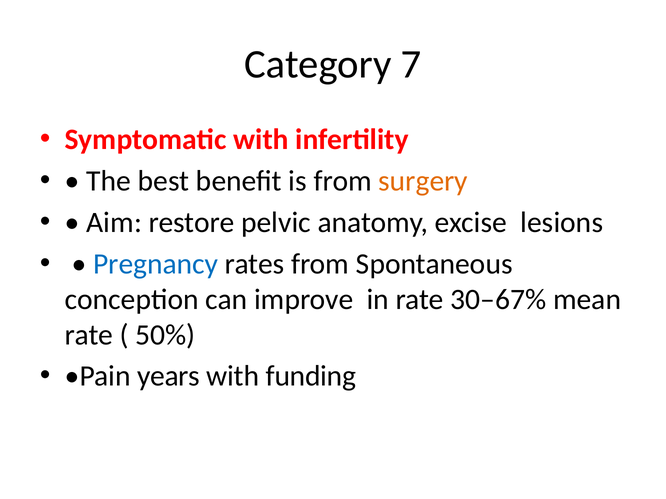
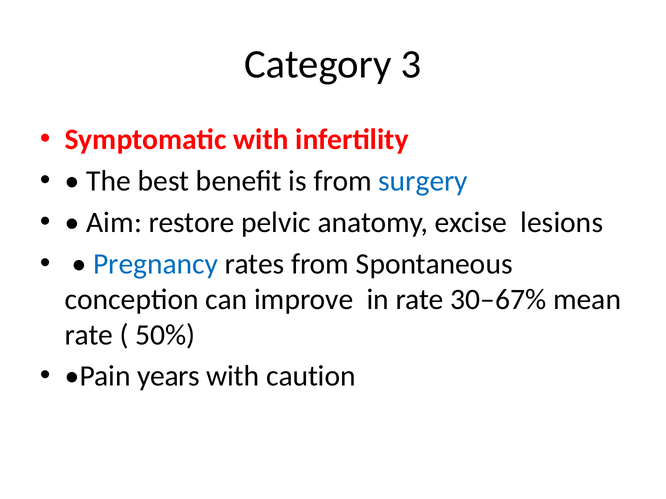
7: 7 -> 3 (411, 64)
surgery colour: orange -> blue (423, 181)
funding: funding -> caution (311, 377)
